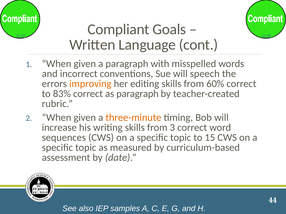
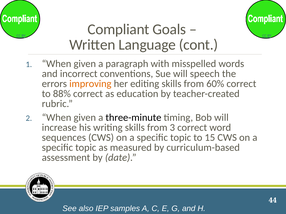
83%: 83% -> 88% (62, 94)
as paragraph: paragraph -> education (137, 94)
three-minute colour: orange -> black (133, 118)
